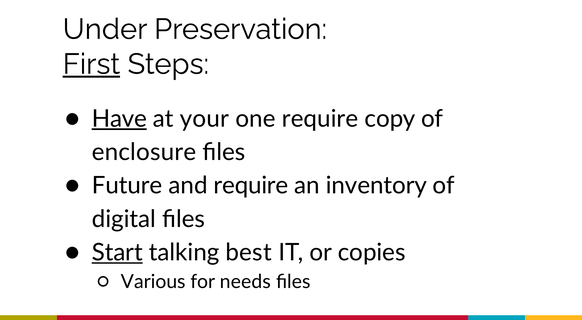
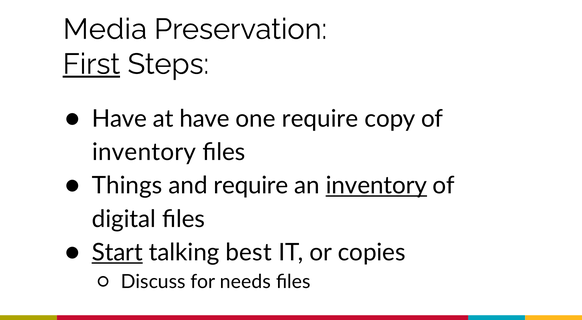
Under: Under -> Media (105, 29)
Have underline: present -> none (119, 119)
at your: your -> have (205, 119)
enclosure: enclosure -> inventory (144, 152)
Future: Future -> Things (127, 186)
inventory underline: none -> present (376, 186)
Various: Various -> Discuss (153, 282)
